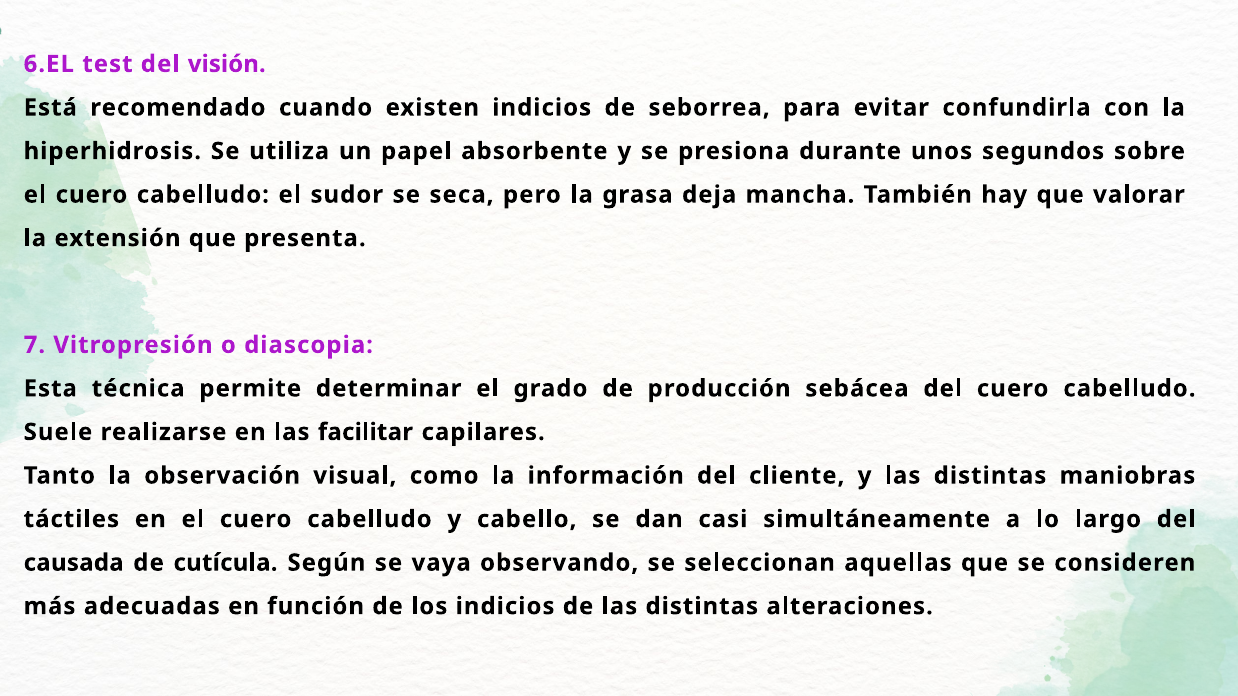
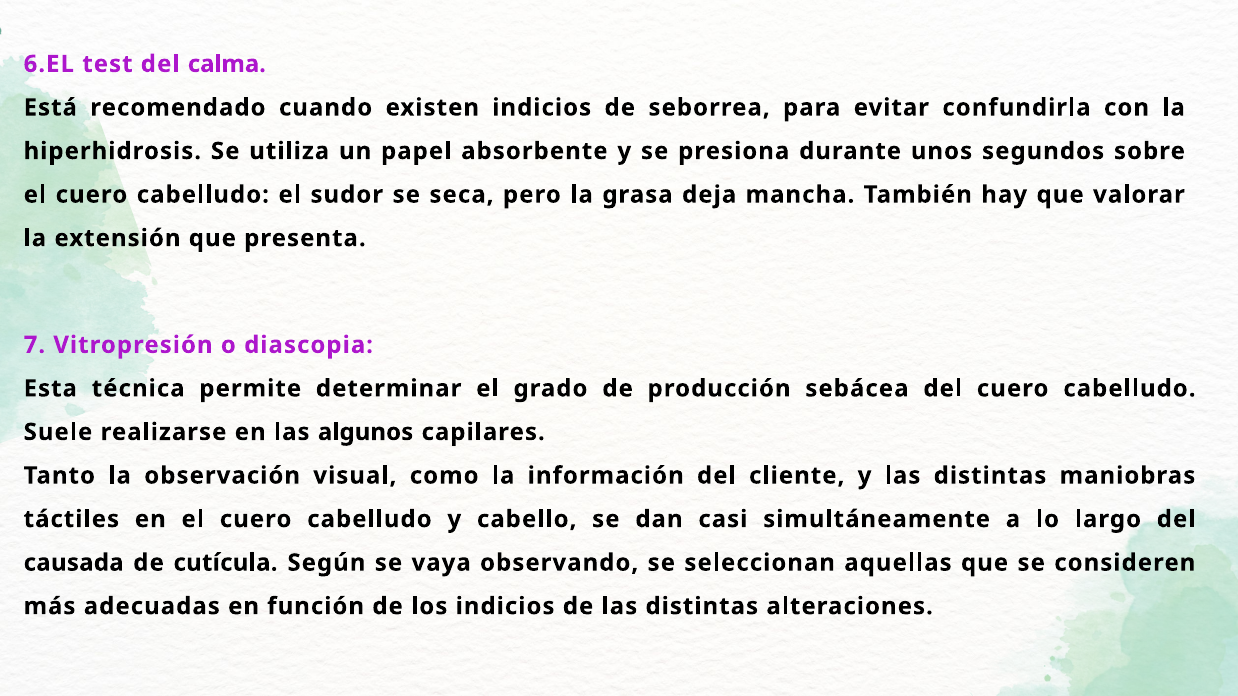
visión: visión -> calma (227, 64)
facilitar: facilitar -> algunos (366, 432)
